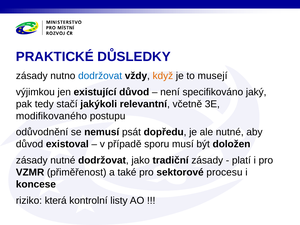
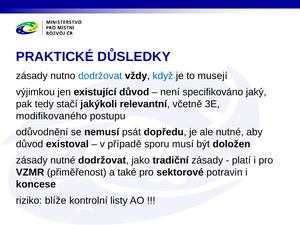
když colour: orange -> blue (163, 76)
procesu: procesu -> potravin (224, 172)
která: která -> blíže (56, 200)
